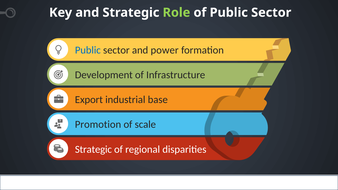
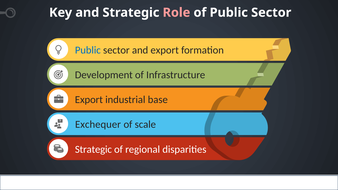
Role colour: light green -> pink (176, 13)
and power: power -> export (165, 50)
Promotion: Promotion -> Exchequer (98, 125)
